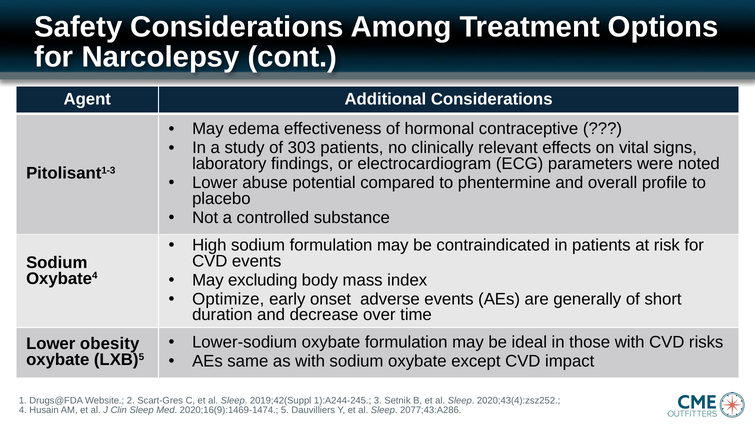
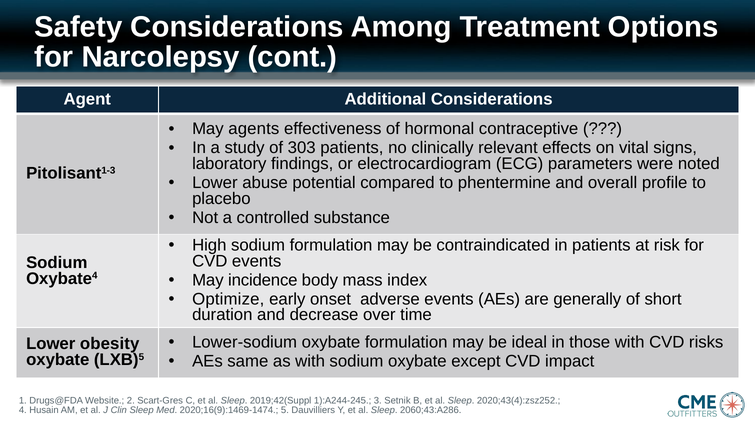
edema: edema -> agents (254, 129)
excluding: excluding -> incidence (263, 280)
2077;43:A286: 2077;43:A286 -> 2060;43:A286 (431, 410)
